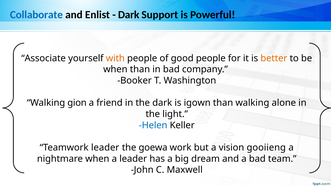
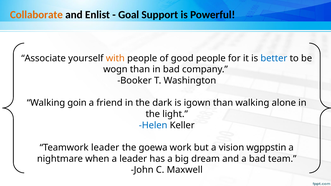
Collaborate colour: blue -> orange (36, 15)
Dark: Dark -> Goal (129, 15)
better colour: orange -> blue (274, 58)
when: when -> wogn (115, 69)
gion: gion -> goin (77, 103)
gooiieng: gooiieng -> wgppstin (266, 148)
